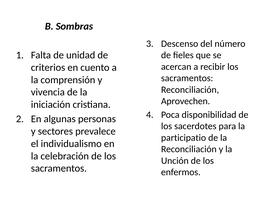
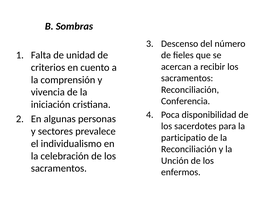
Aprovechen: Aprovechen -> Conferencia (186, 101)
